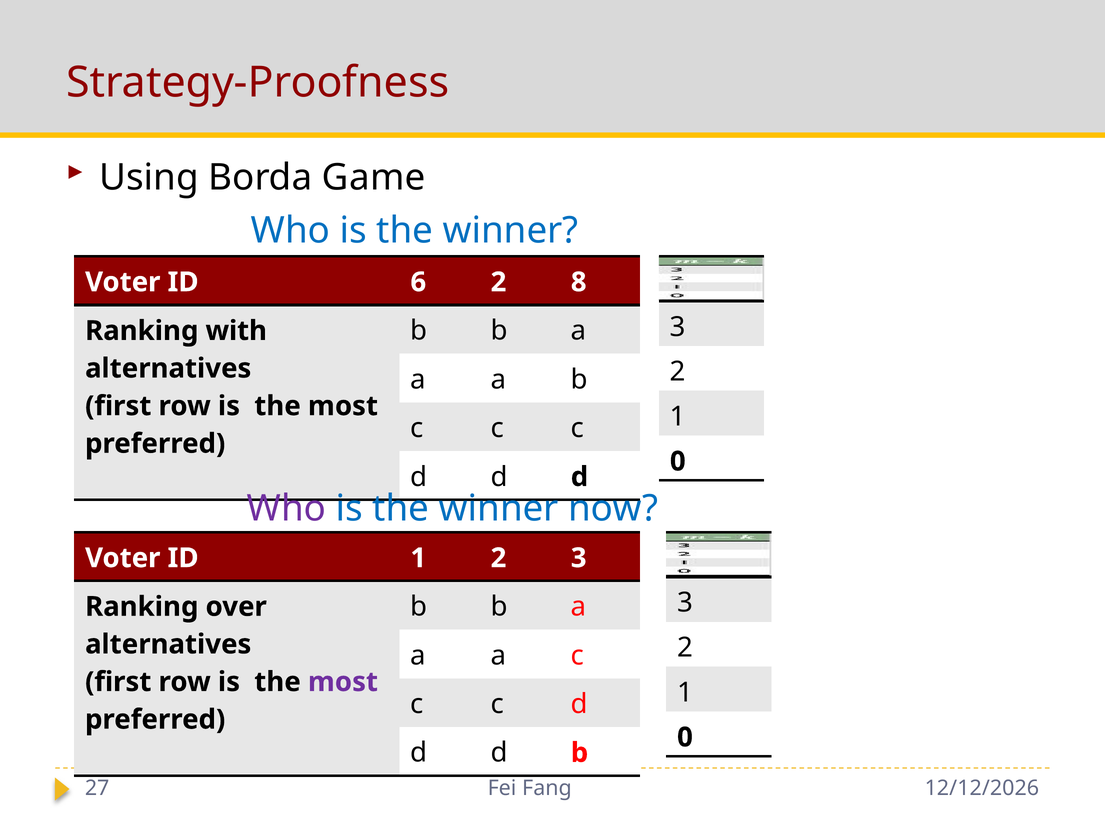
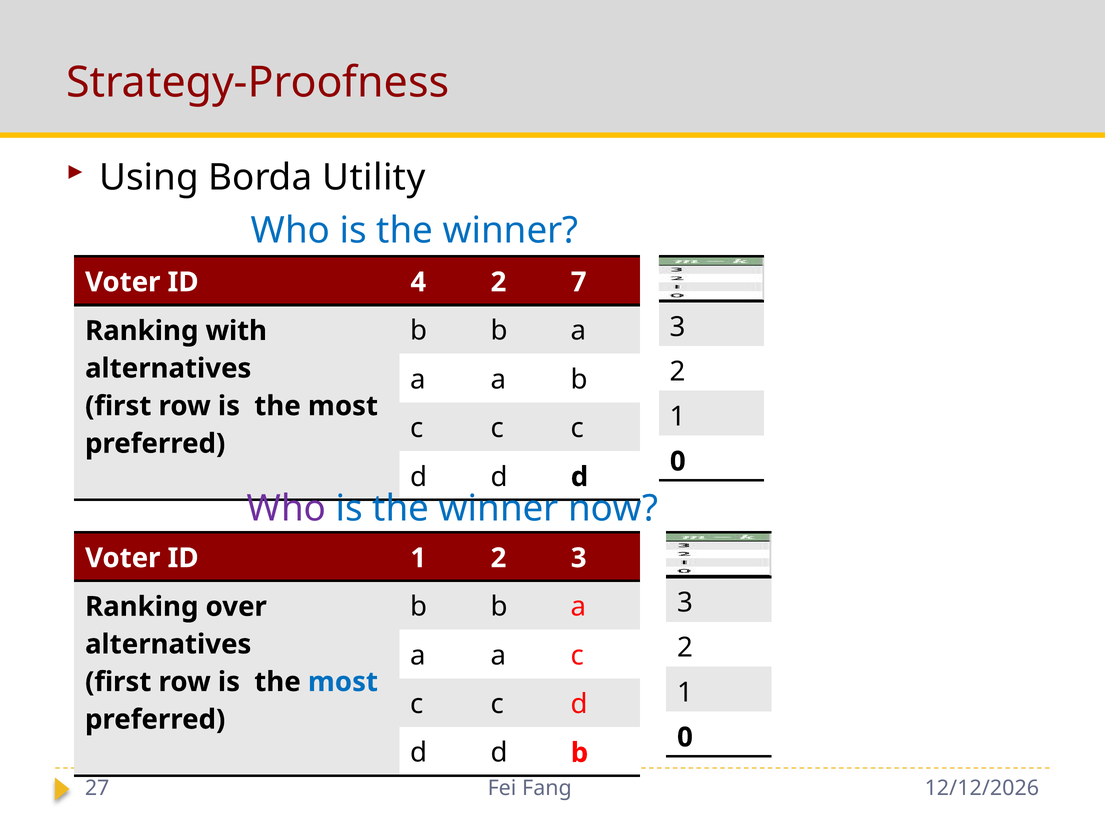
Game: Game -> Utility (374, 177)
6: 6 -> 4 (418, 282)
8: 8 -> 7 (579, 282)
most colour: purple -> blue (343, 682)
